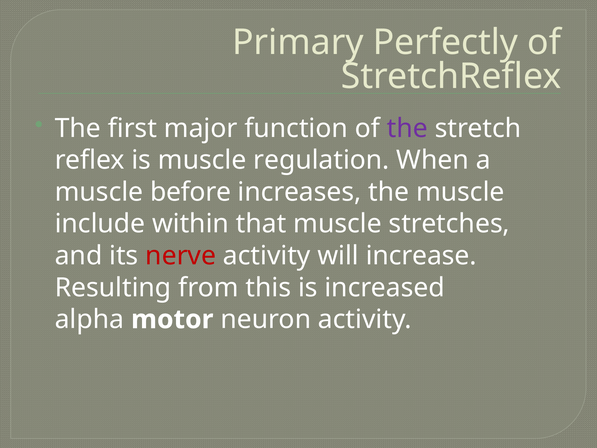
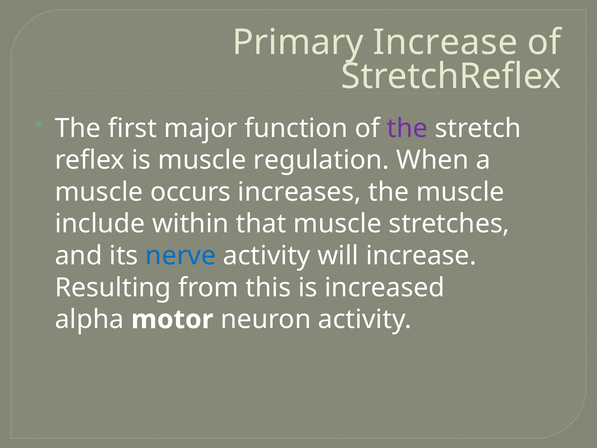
Primary Perfectly: Perfectly -> Increase (445, 42)
before: before -> occurs (191, 192)
nerve colour: red -> blue (181, 256)
